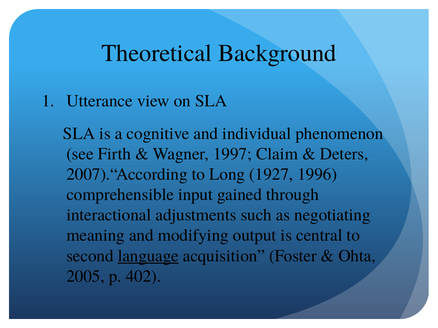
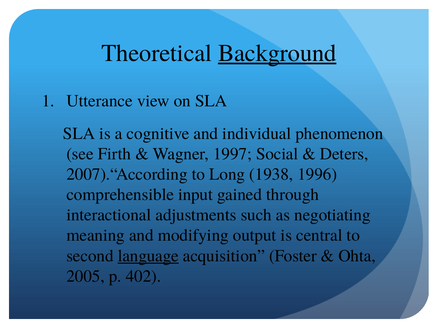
Background underline: none -> present (277, 53)
Claim: Claim -> Social (277, 154)
1927: 1927 -> 1938 (271, 175)
